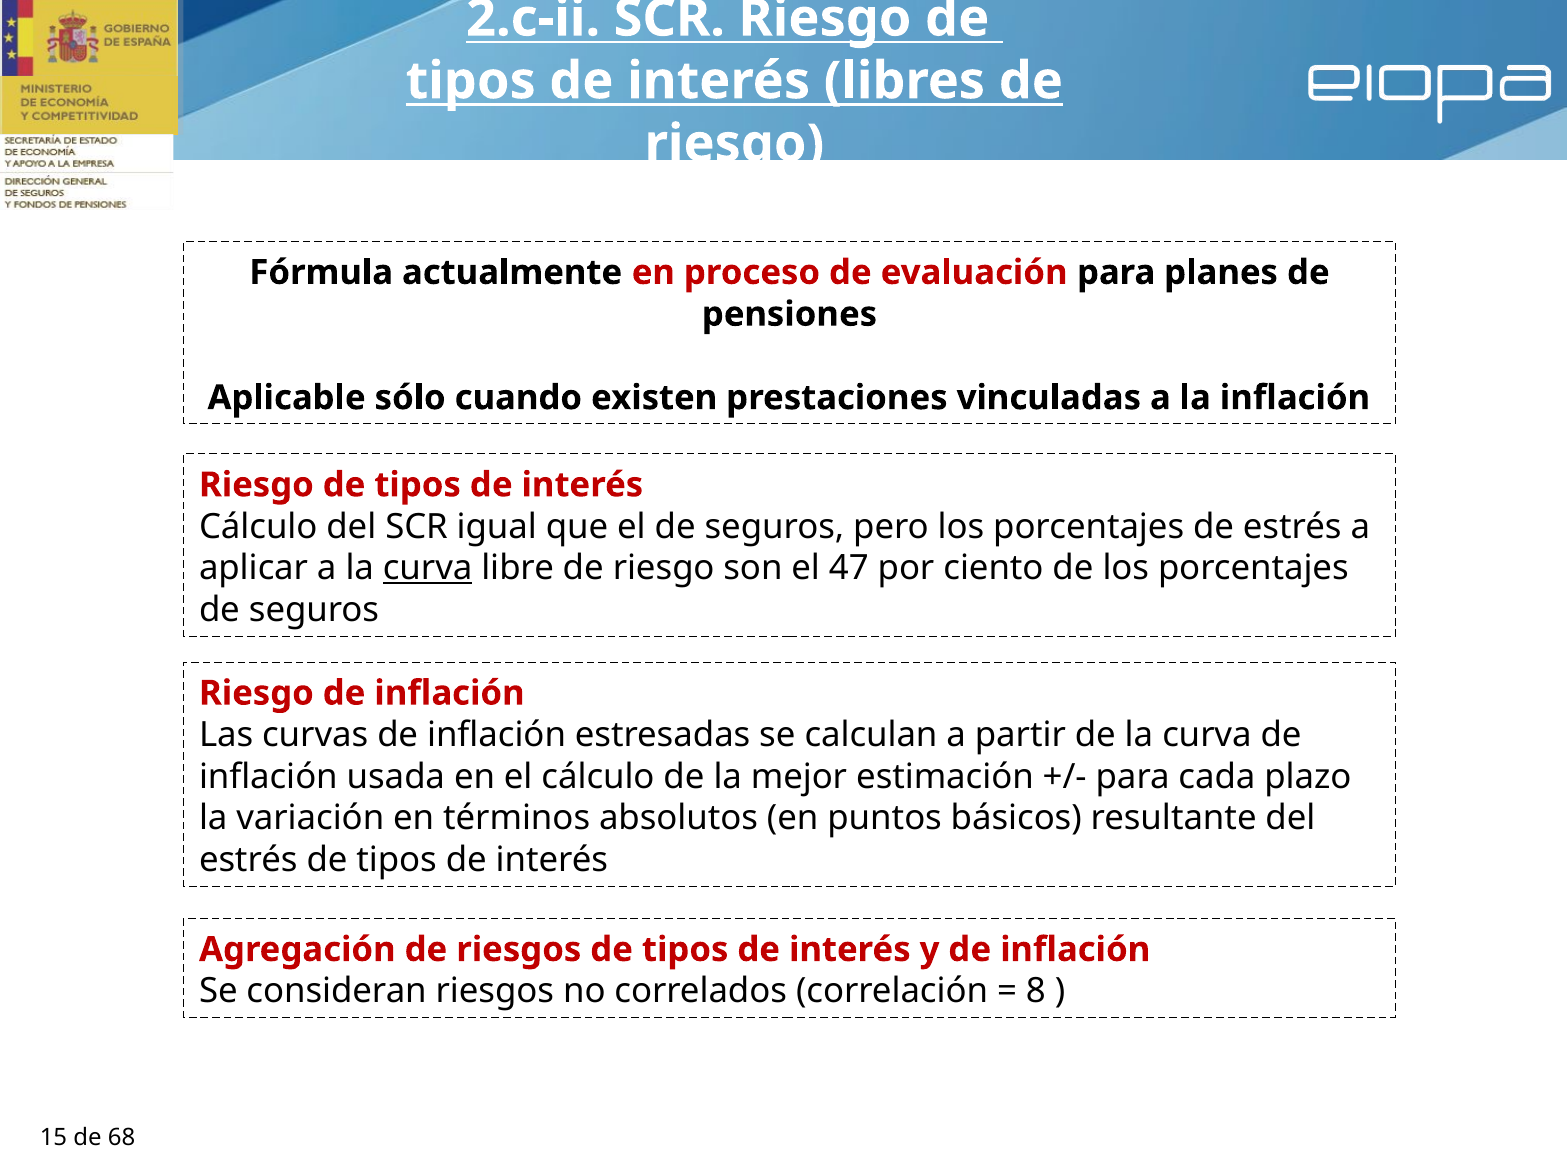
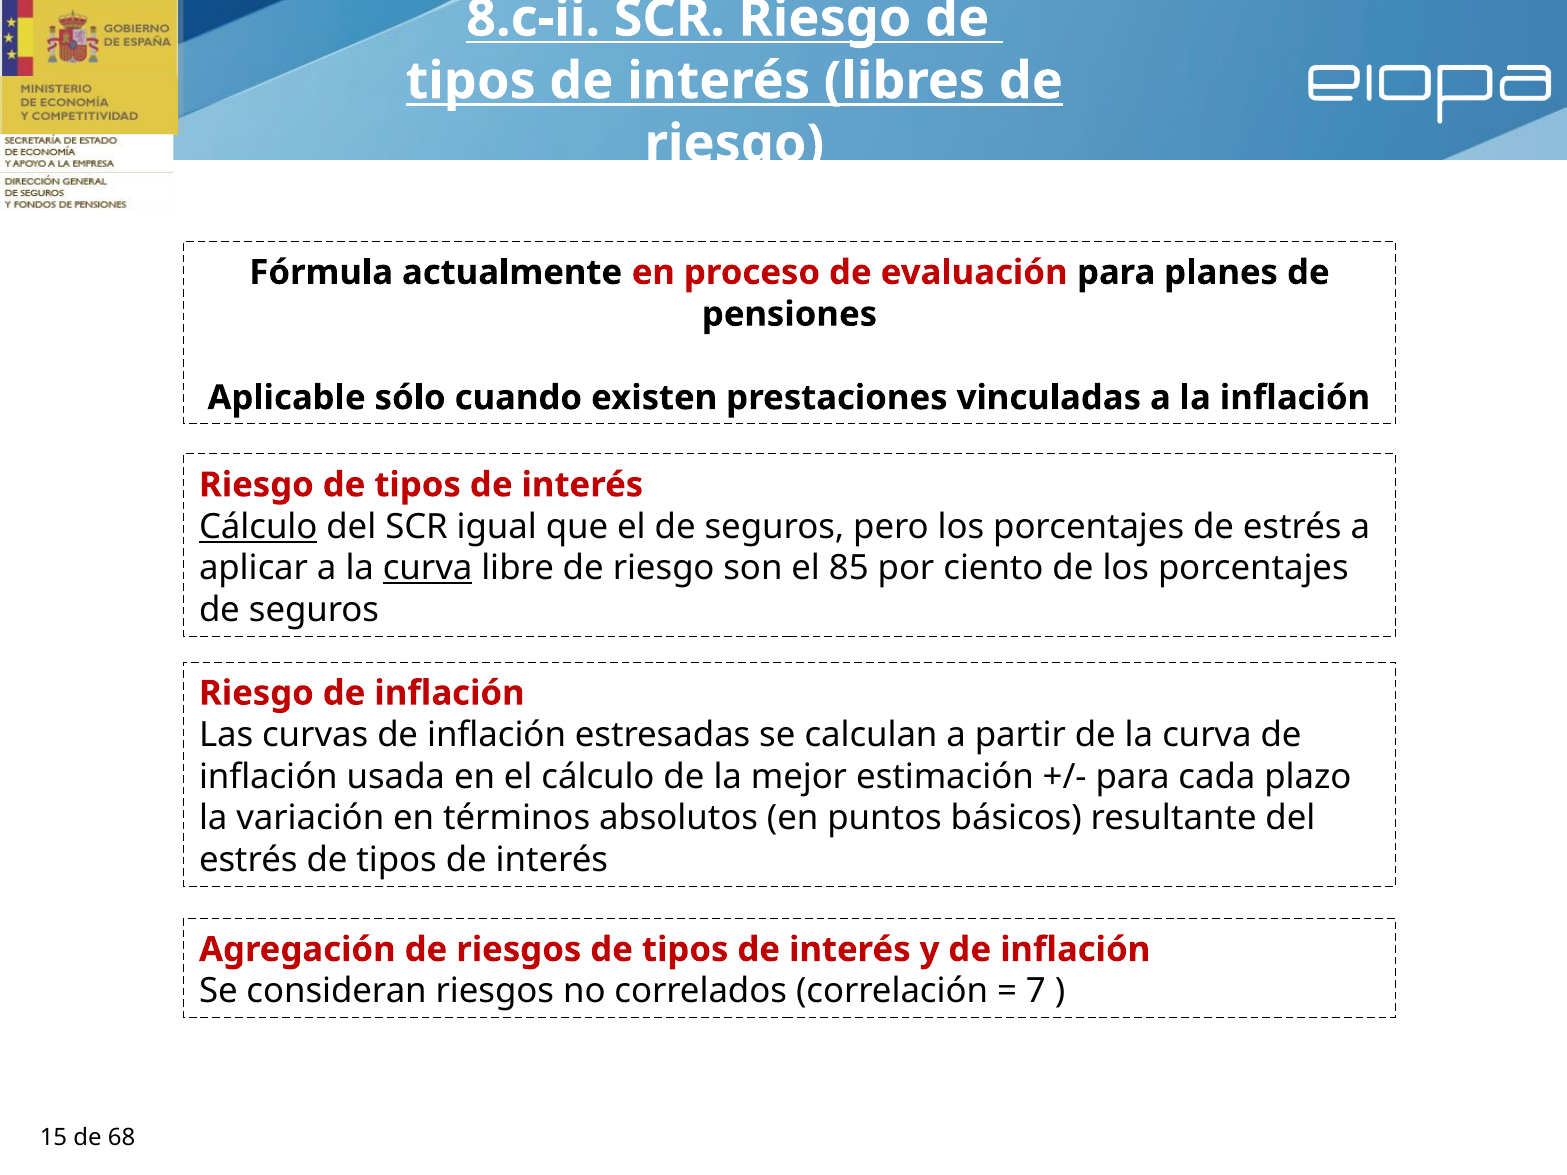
2.c-ii: 2.c-ii -> 8.c-ii (533, 18)
Cálculo underline: none -> present (258, 527)
47: 47 -> 85 (849, 568)
8: 8 -> 7 (1036, 992)
